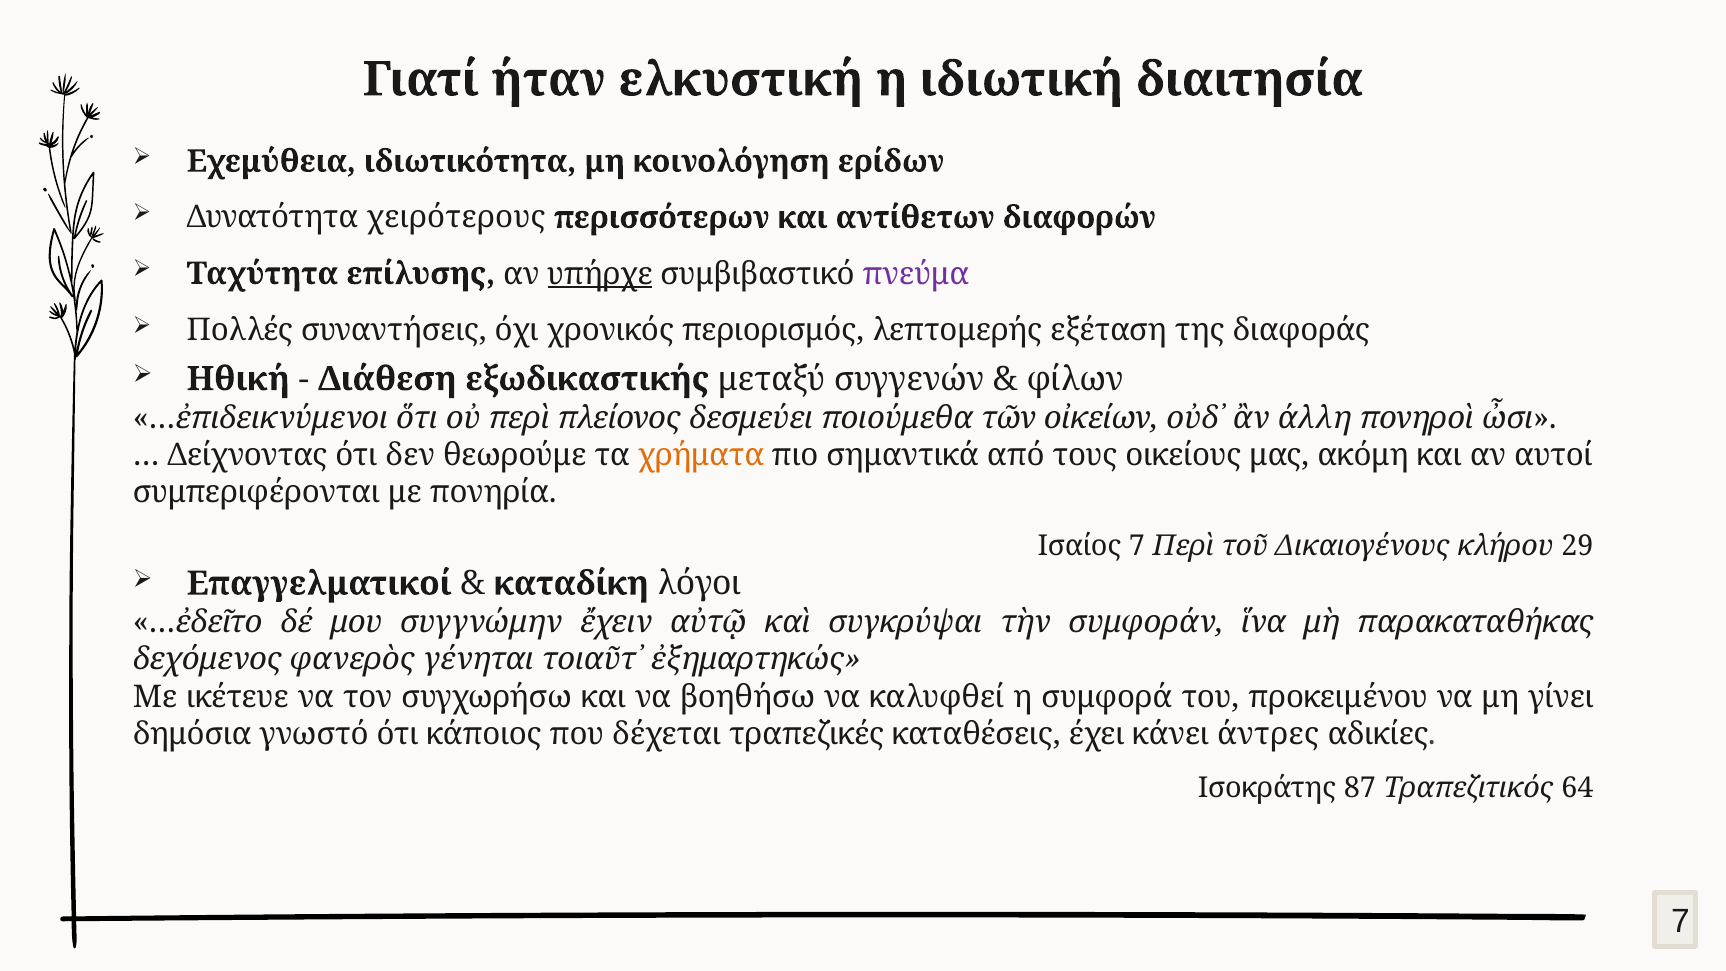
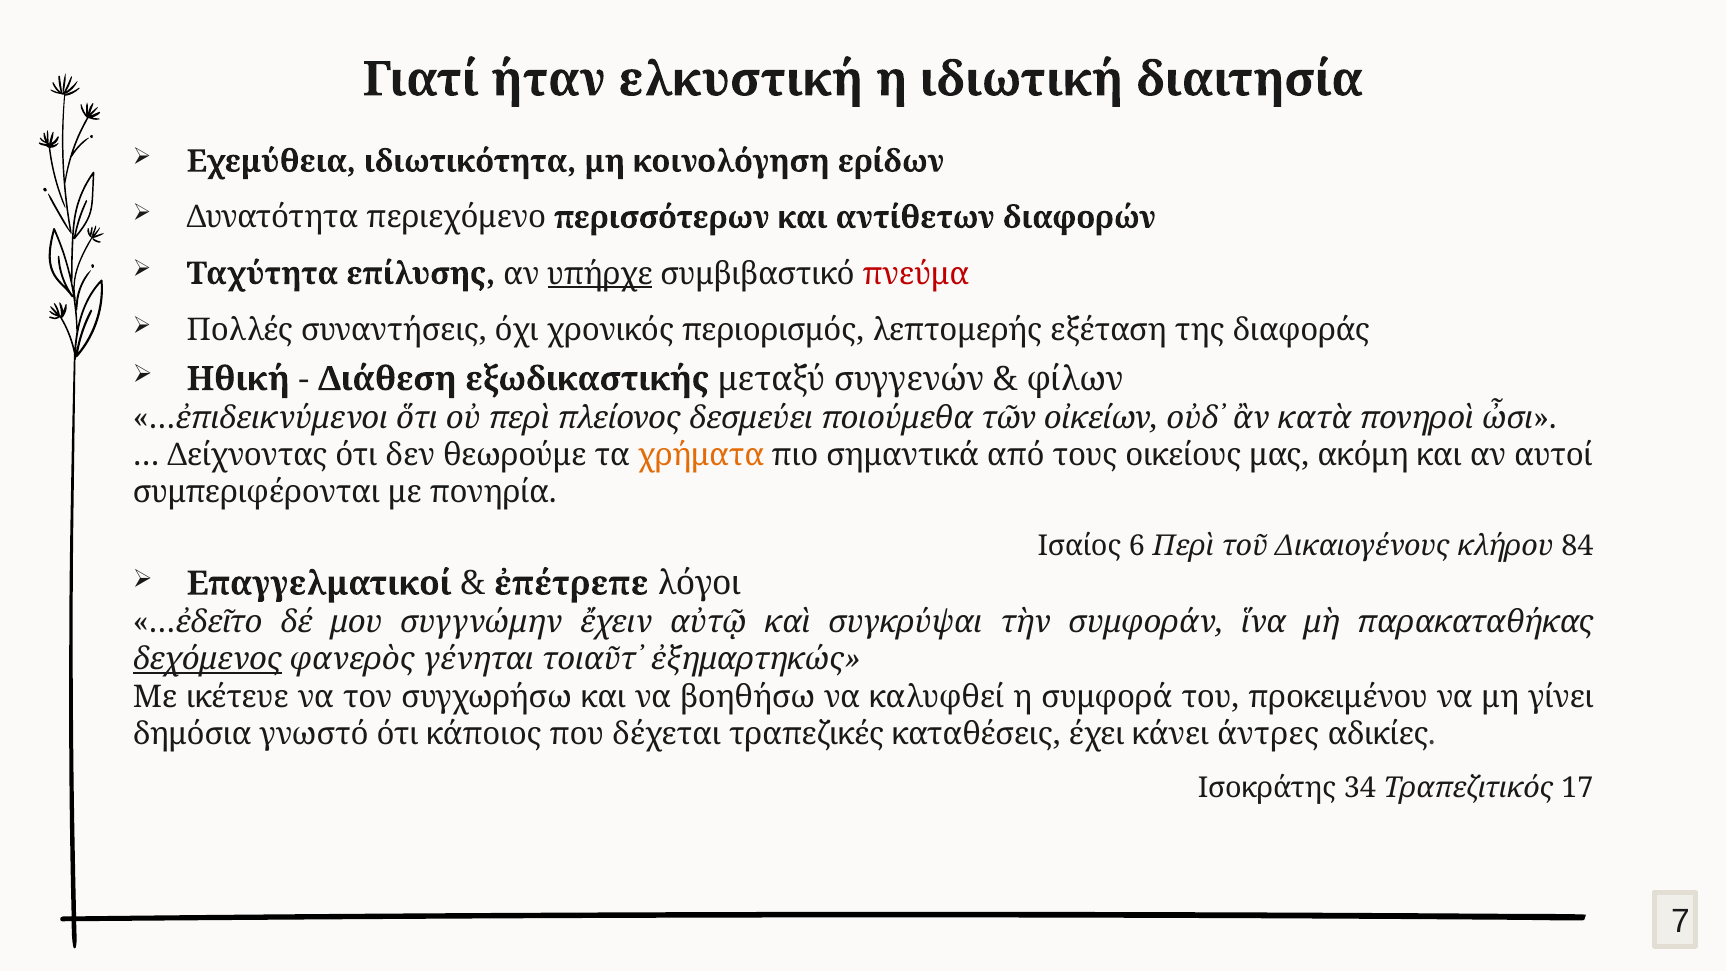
χειρότερους: χειρότερους -> περιεχόμενο (456, 218)
πνεύμα colour: purple -> red (916, 274)
άλλη: άλλη -> κατὰ (1314, 418)
Ισαίος 7: 7 -> 6 (1137, 546)
29: 29 -> 84 (1577, 546)
καταδίκη: καταδίκη -> ἐπέτρεπε (571, 583)
δεχόμενος underline: none -> present (207, 660)
87: 87 -> 34 (1360, 788)
64: 64 -> 17 (1577, 788)
